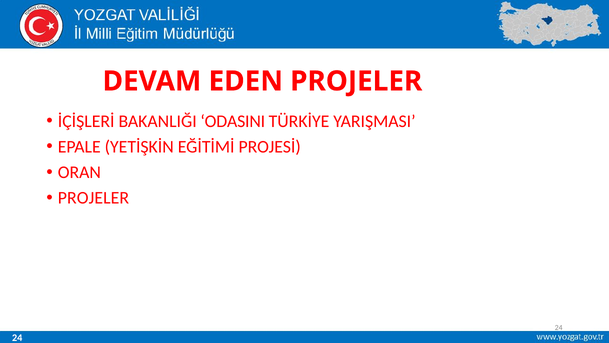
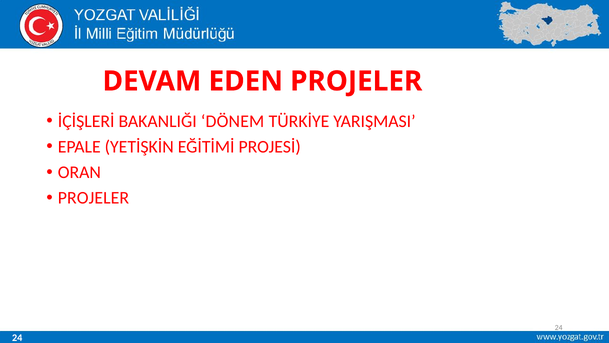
ODASINI: ODASINI -> DÖNEM (233, 121)
